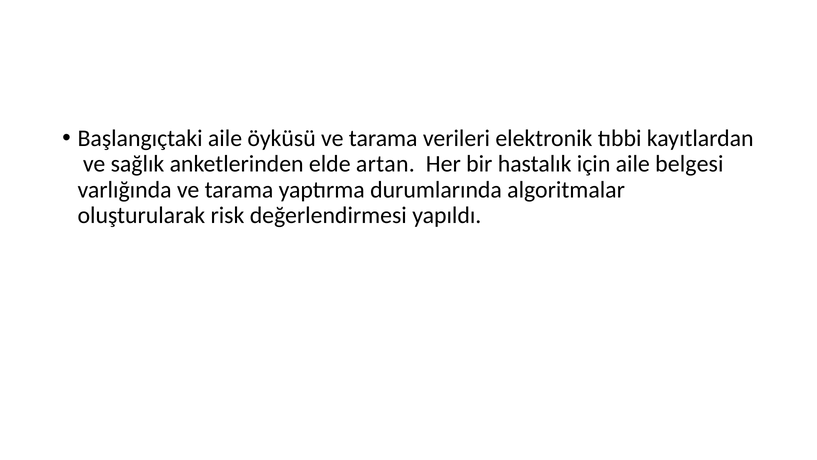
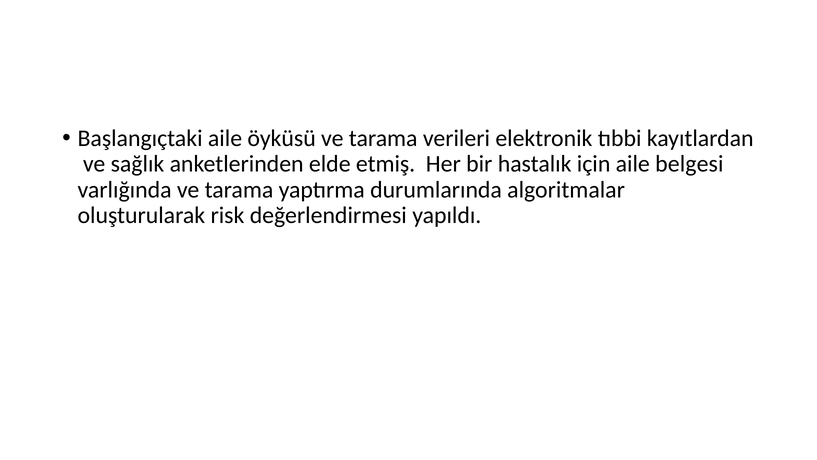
artan: artan -> etmiş (386, 164)
